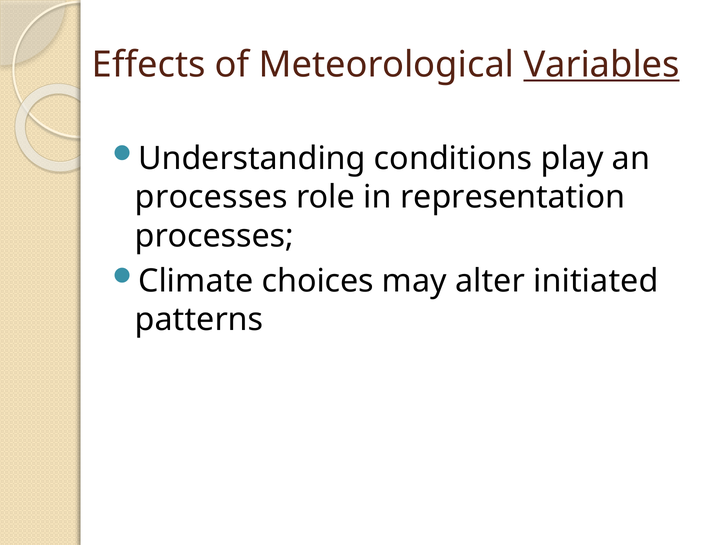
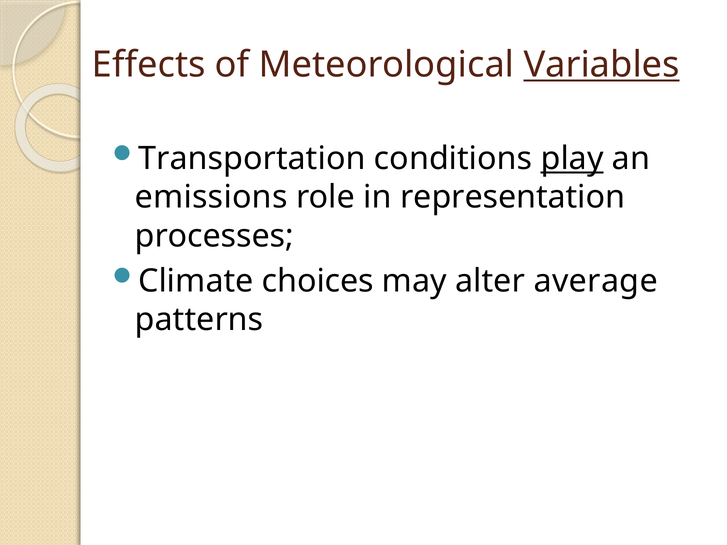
Understanding: Understanding -> Transportation (252, 159)
play underline: none -> present (572, 159)
processes: processes -> emissions (211, 197)
initiated: initiated -> average (596, 281)
